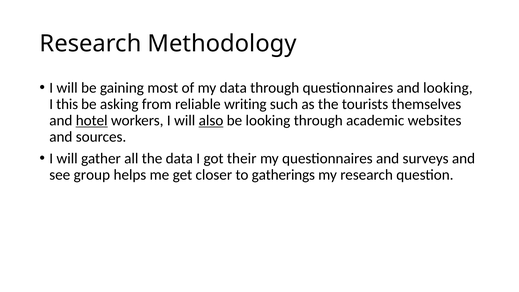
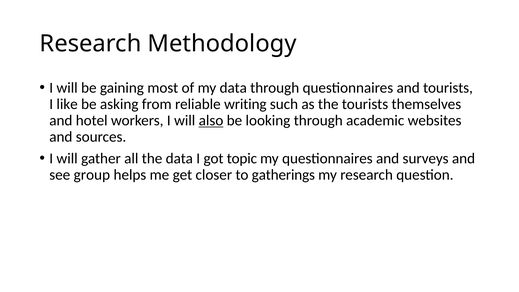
and looking: looking -> tourists (448, 88)
this: this -> like (67, 104)
hotel underline: present -> none (92, 120)
their: their -> topic (242, 159)
